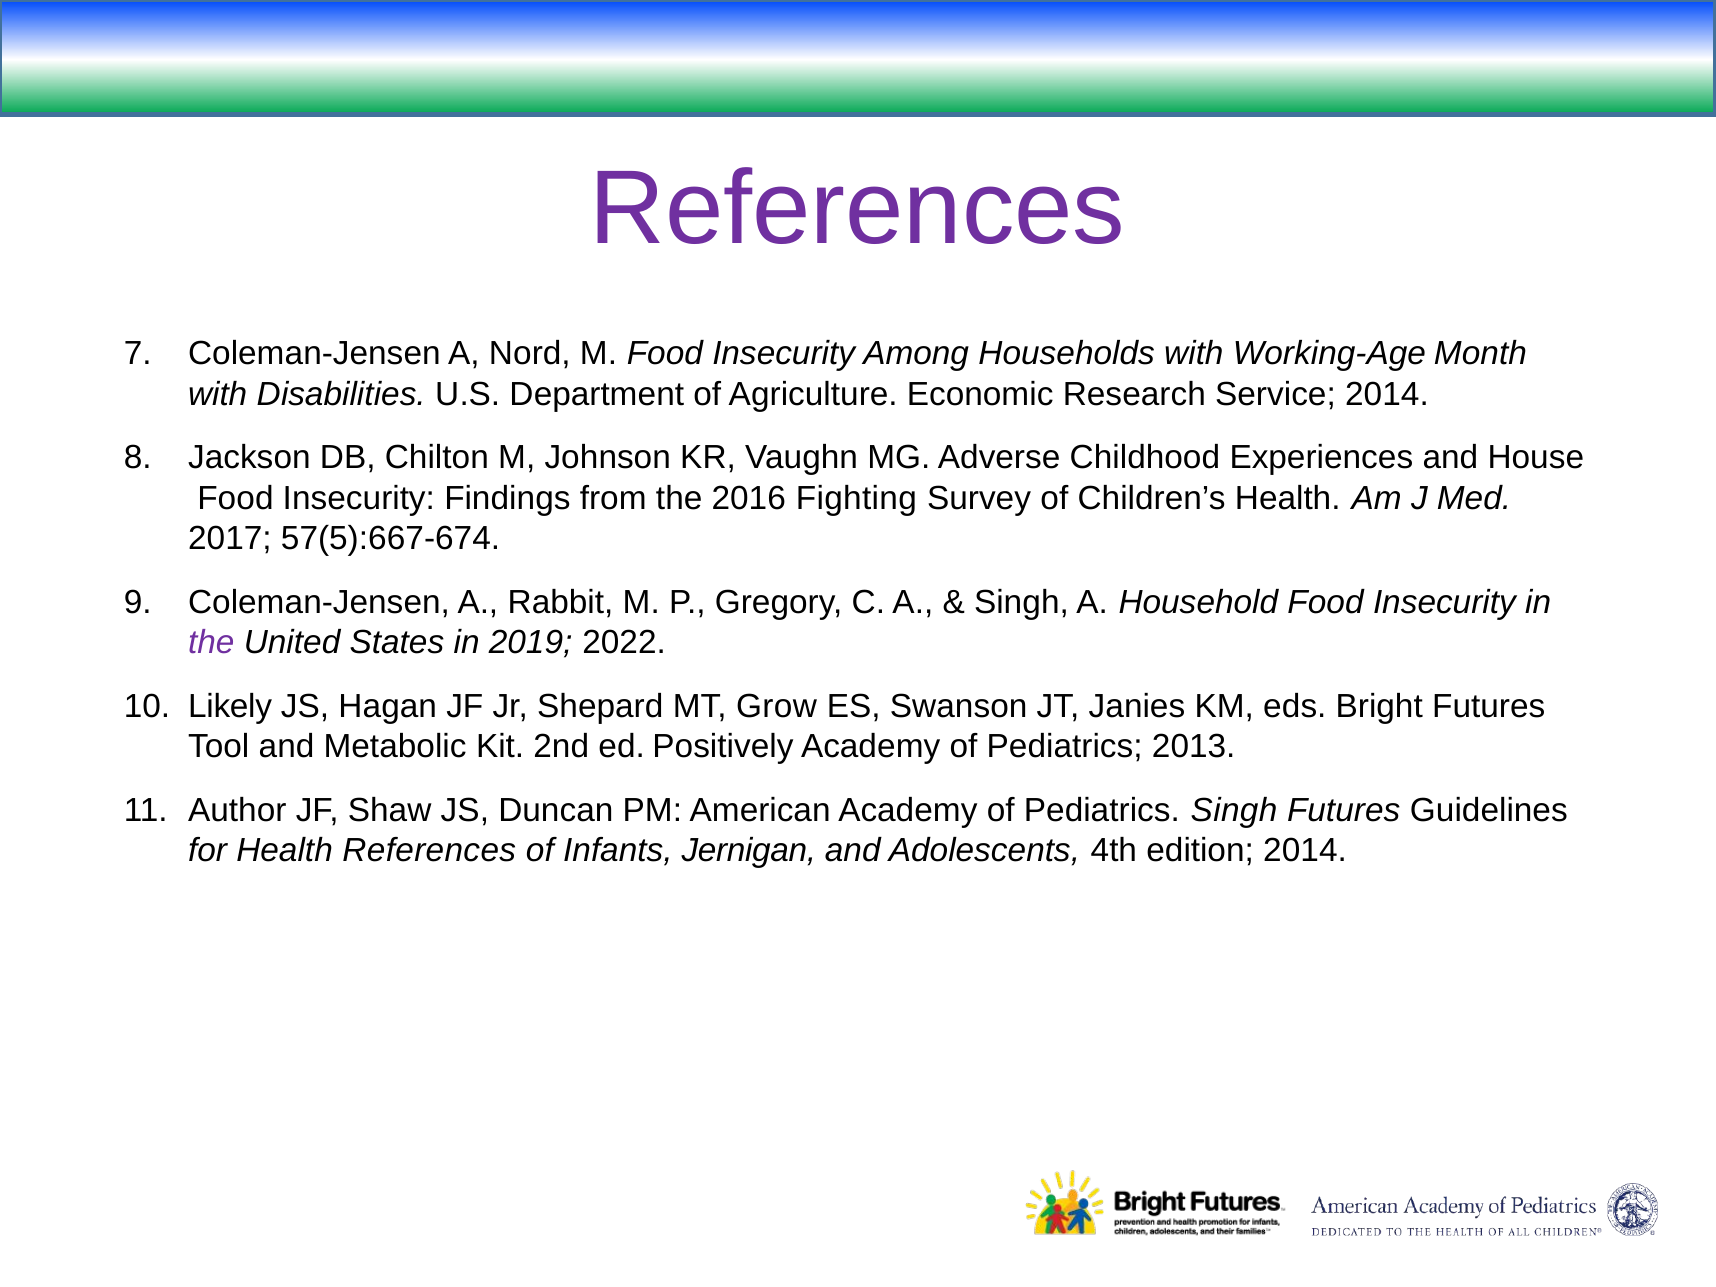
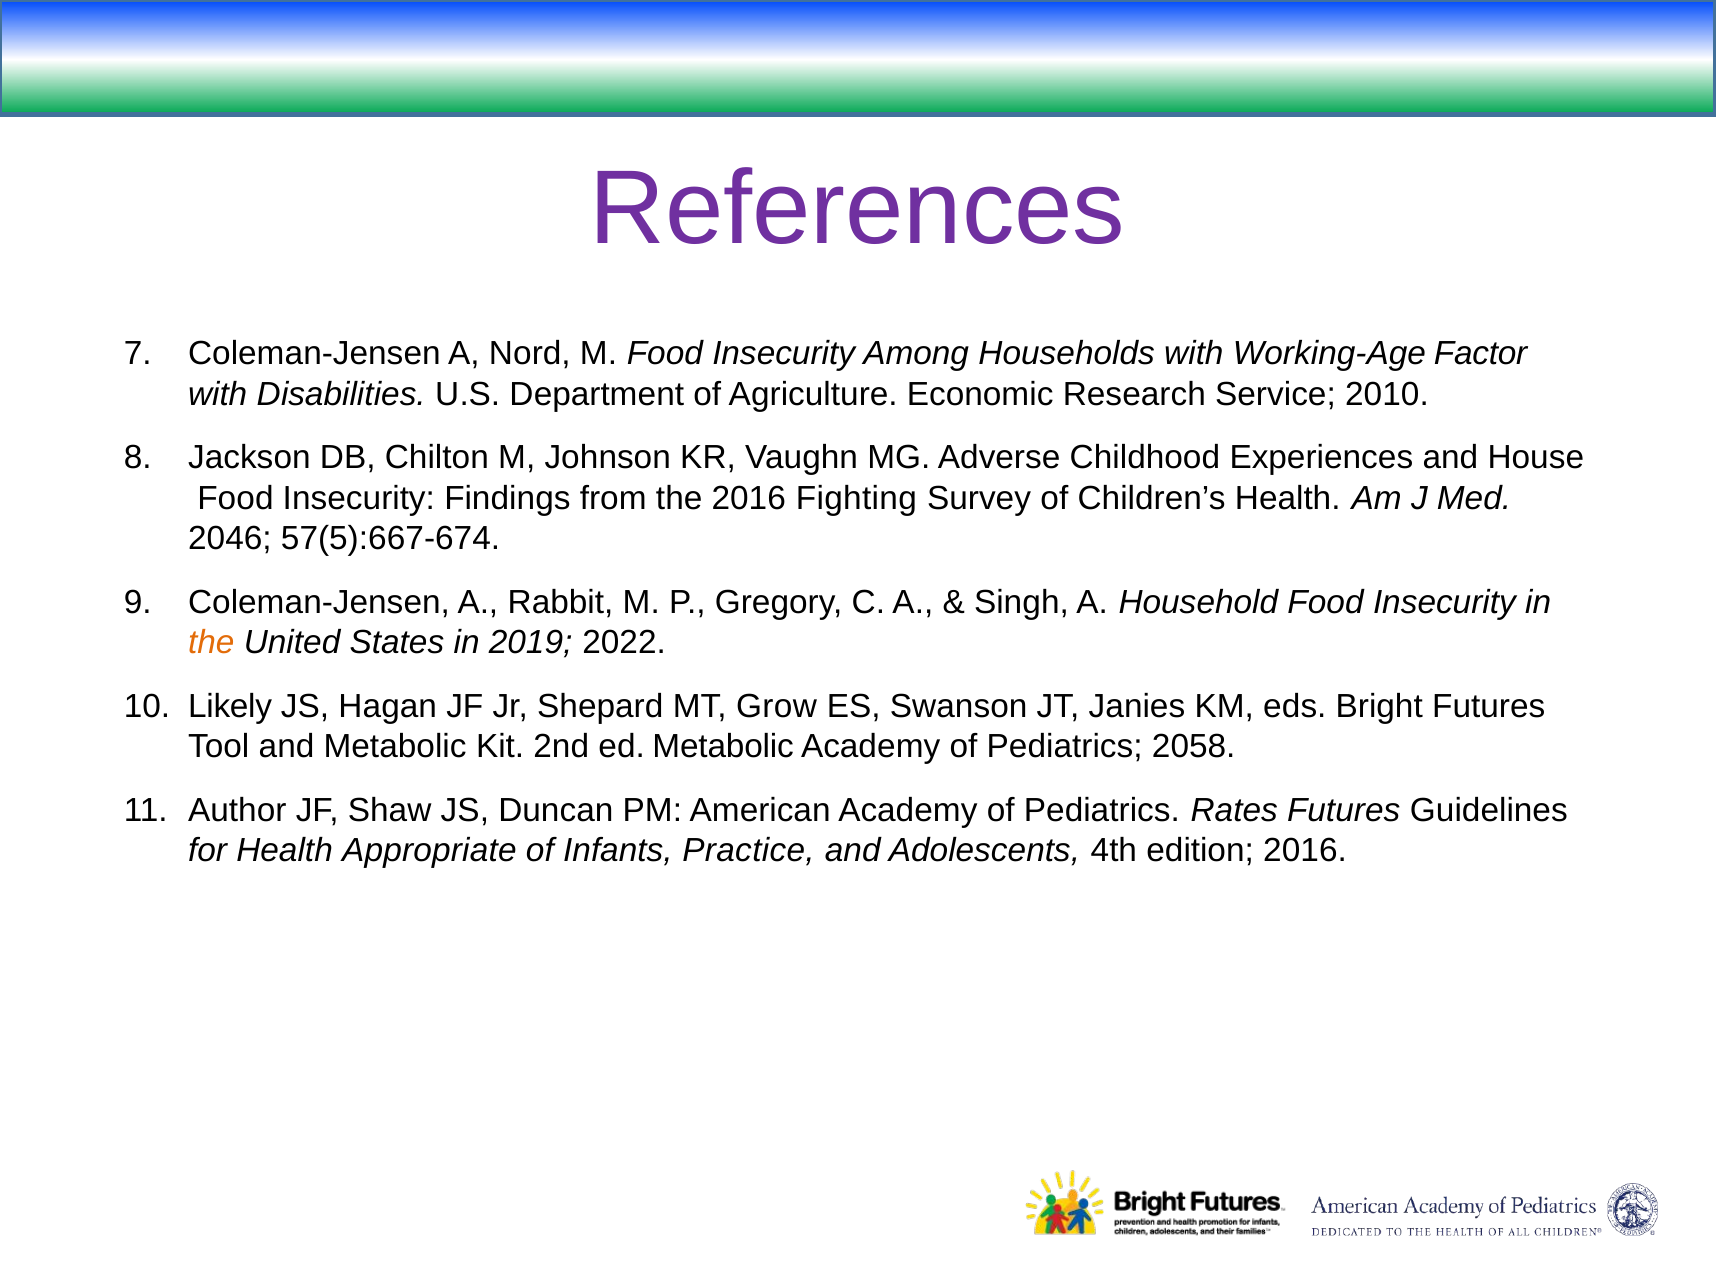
Month: Month -> Factor (1481, 354)
Service 2014: 2014 -> 2010 (1387, 394)
2017: 2017 -> 2046 (230, 538)
the colour: purple -> orange (211, 642)
ed Positively: Positively -> Metabolic (723, 746)
2013: 2013 -> 2058 (1194, 746)
Pediatrics Singh: Singh -> Rates (1234, 810)
Health References: References -> Appropriate (429, 851)
Jernigan: Jernigan -> Practice (749, 851)
edition 2014: 2014 -> 2016 (1305, 851)
